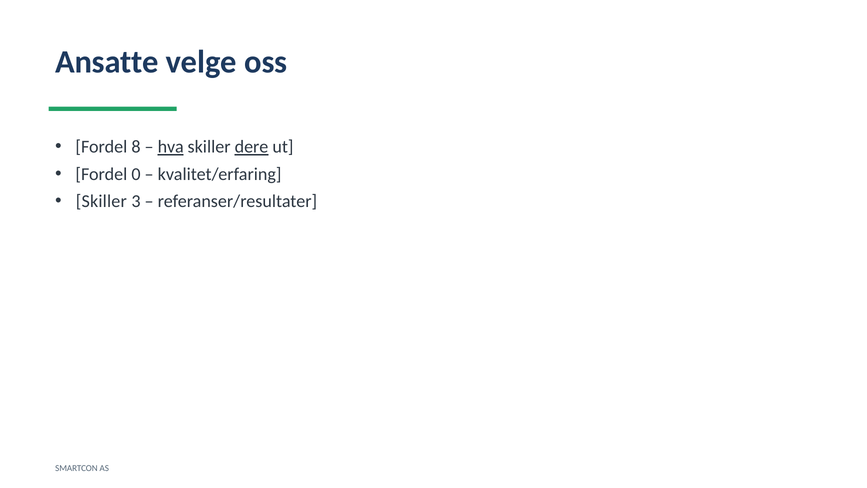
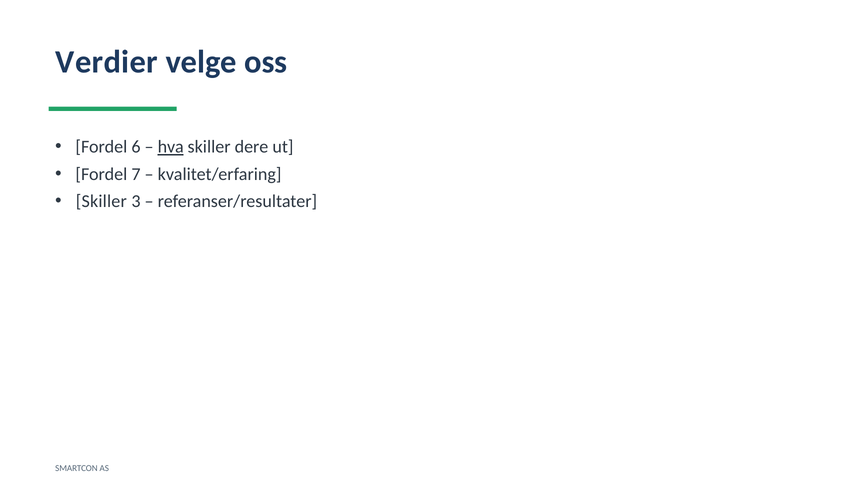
Ansatte: Ansatte -> Verdier (107, 62)
8: 8 -> 6 (136, 147)
dere underline: present -> none (252, 147)
0: 0 -> 7 (136, 174)
